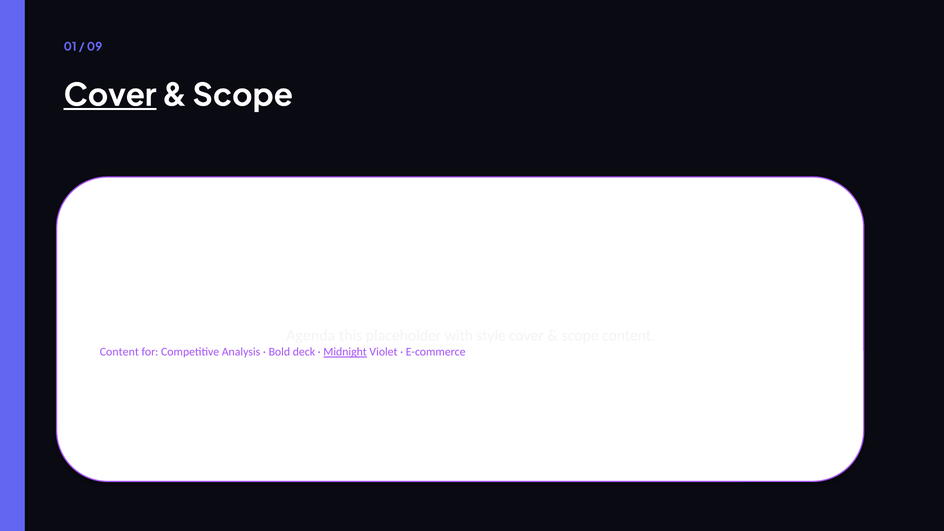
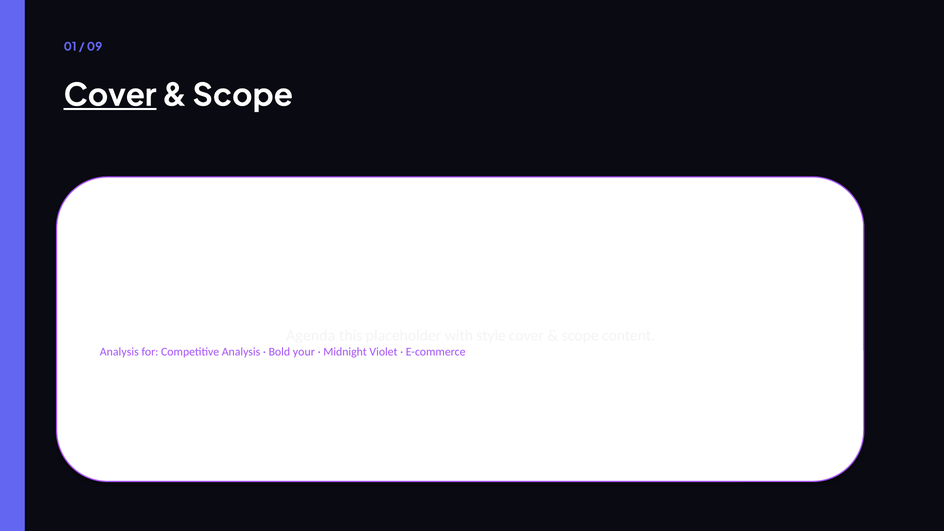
Content: Content -> Analysis (119, 352)
deck: deck -> your (304, 352)
Midnight underline: present -> none (345, 352)
